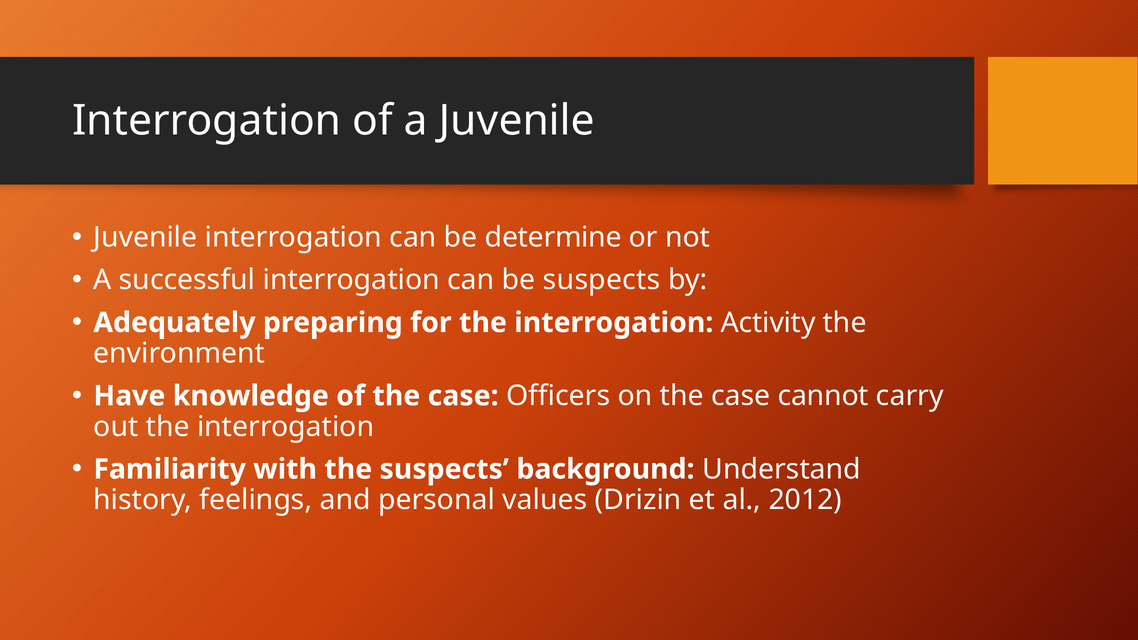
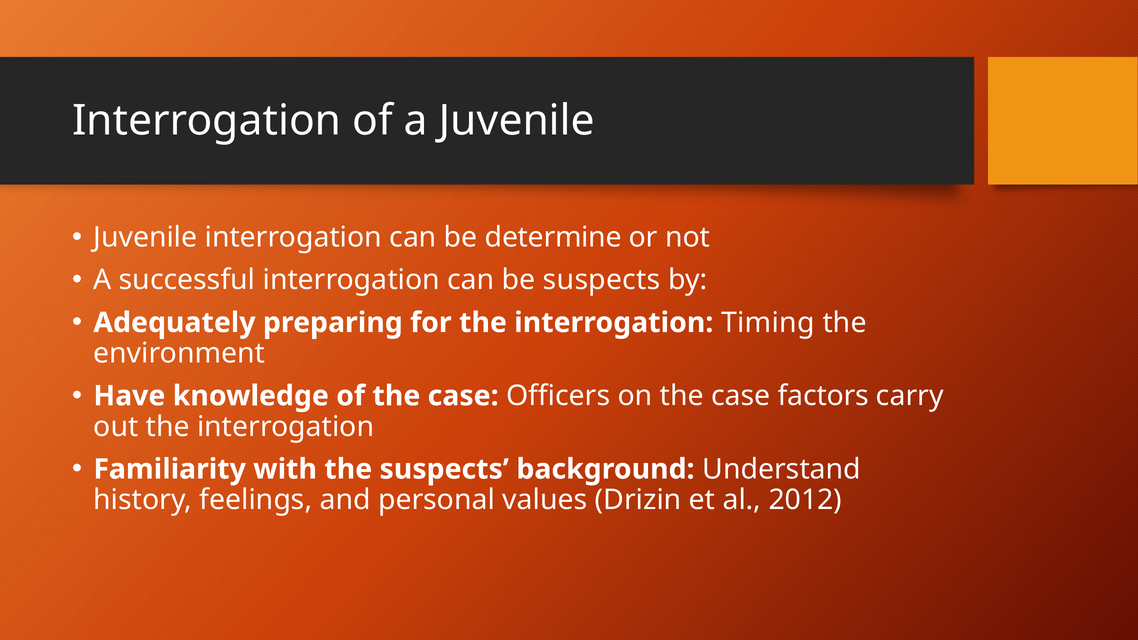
Activity: Activity -> Timing (768, 323)
cannot: cannot -> factors (823, 396)
